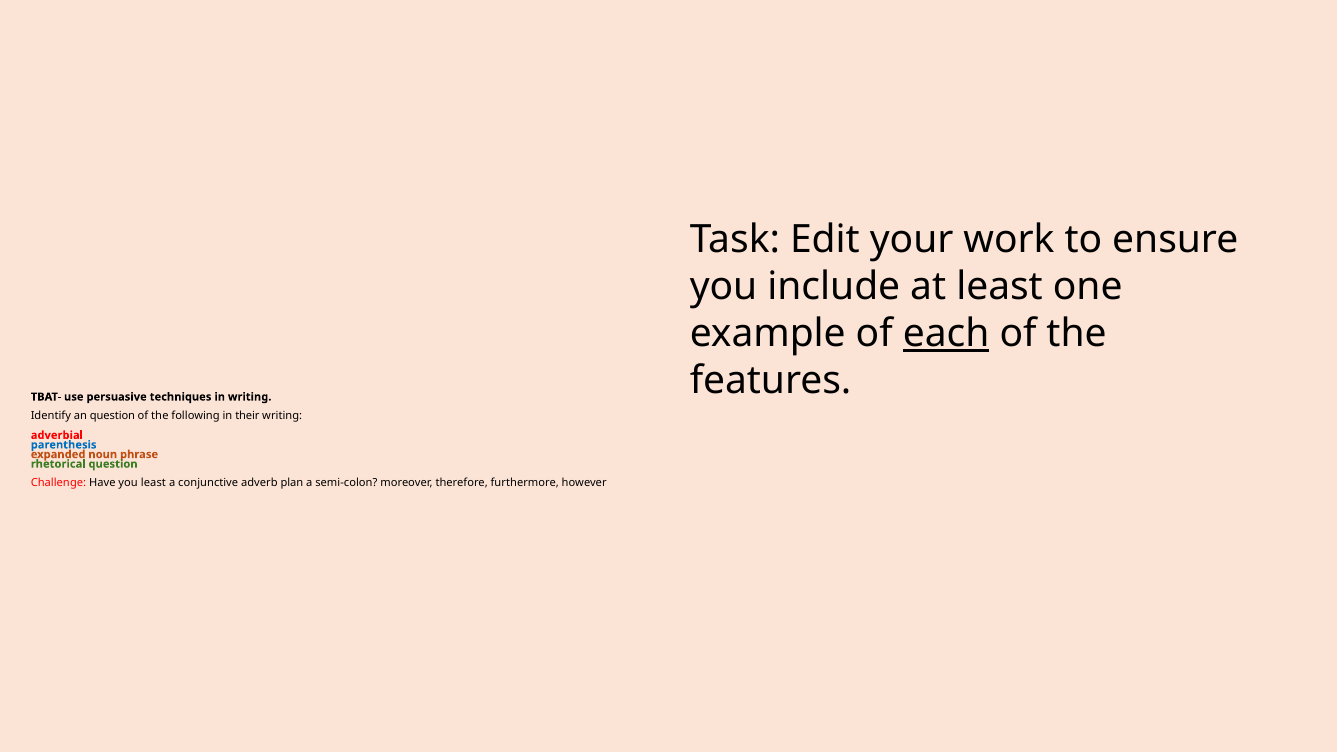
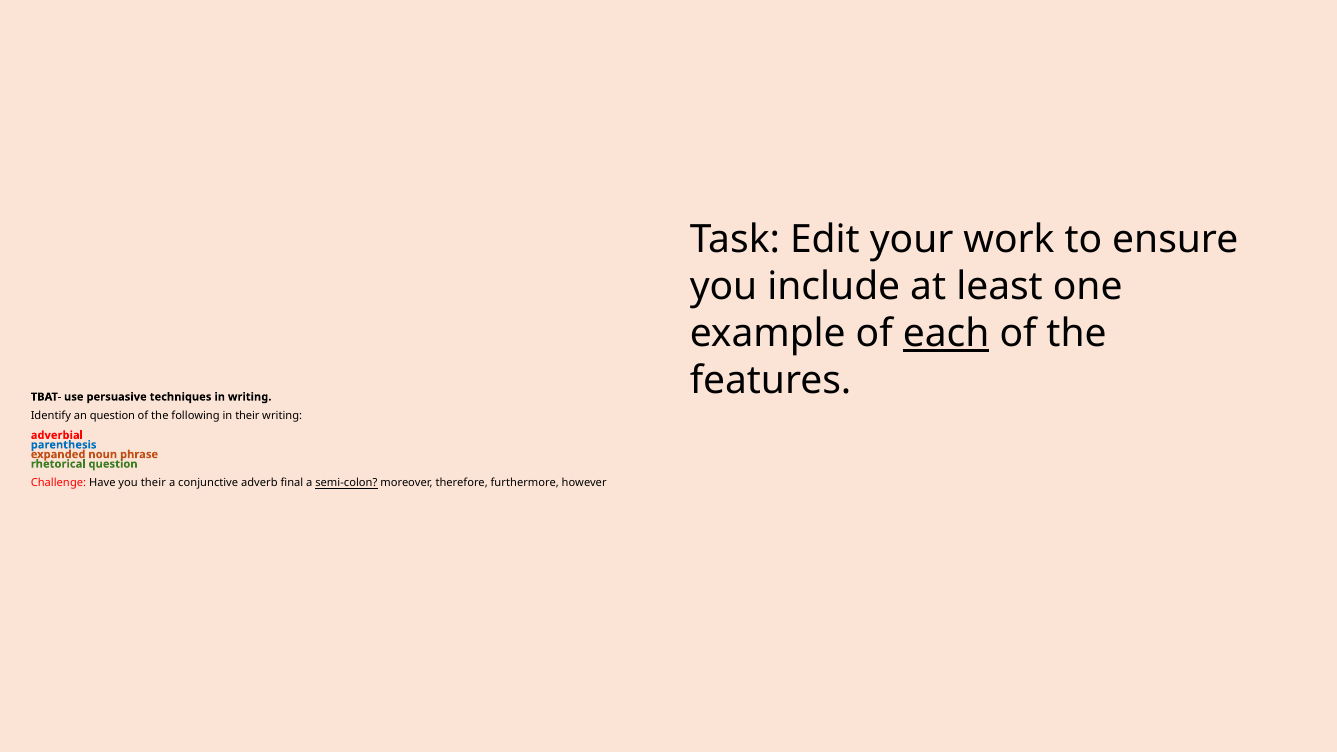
you least: least -> their (153, 483)
plan: plan -> final (292, 483)
semi-colon underline: none -> present (346, 483)
